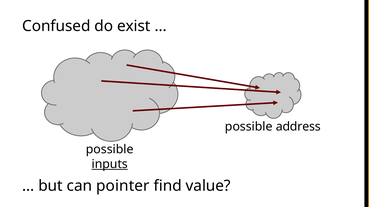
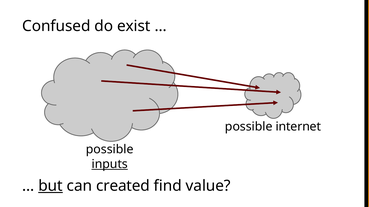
address: address -> internet (298, 127)
but underline: none -> present (50, 186)
pointer: pointer -> created (123, 186)
